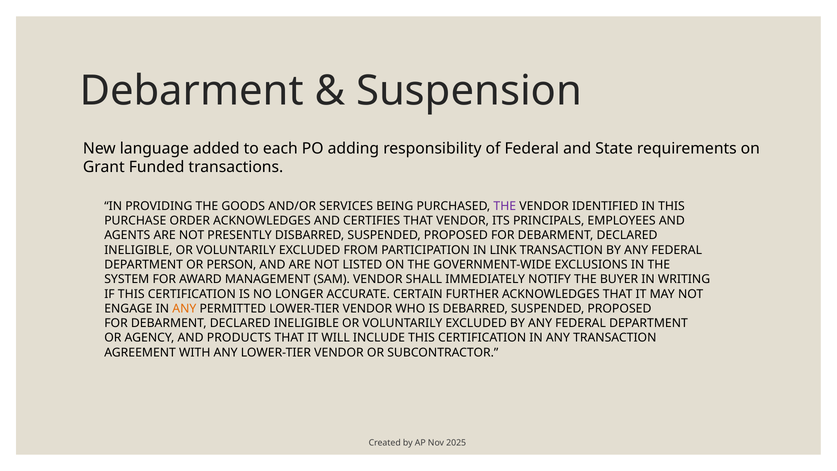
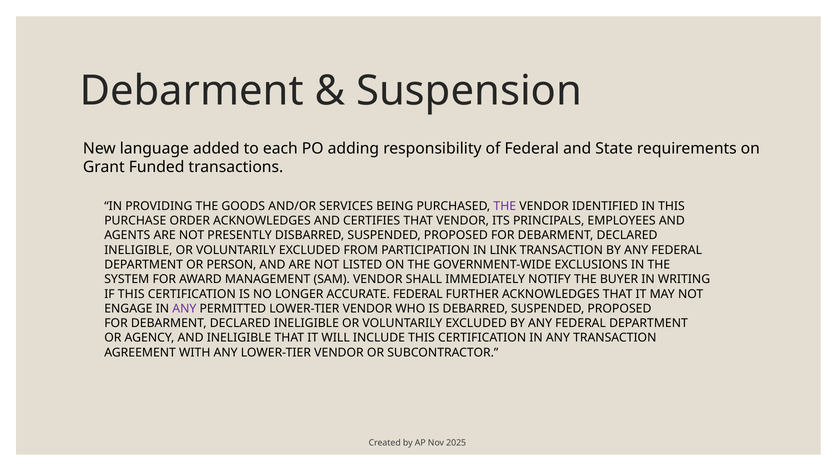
ACCURATE CERTAIN: CERTAIN -> FEDERAL (418, 294)
ANY colour: orange -> purple (184, 309)
AND PRODUCTS: PRODUCTS -> INELIGIBLE (239, 338)
